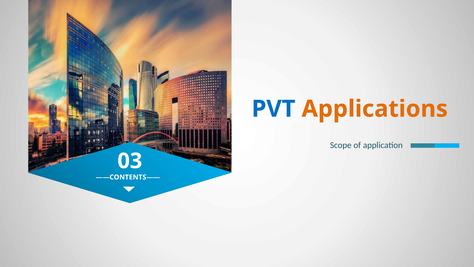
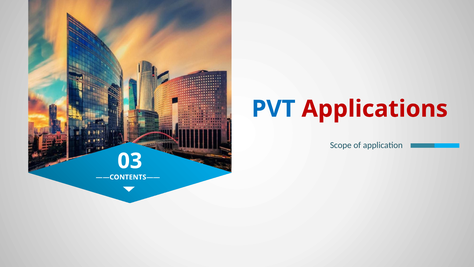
Applications colour: orange -> red (375, 109)
